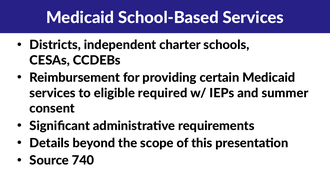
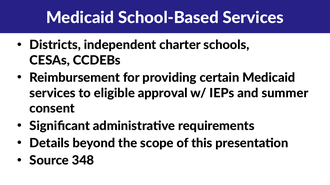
required: required -> approval (163, 93)
740: 740 -> 348 (83, 161)
